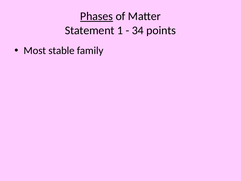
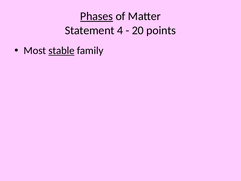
1: 1 -> 4 (120, 30)
34: 34 -> 20 (138, 30)
stable underline: none -> present (61, 51)
